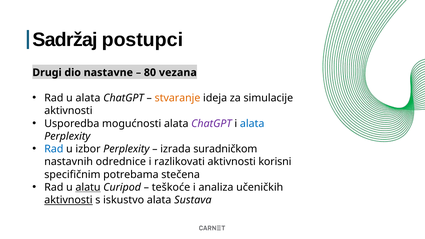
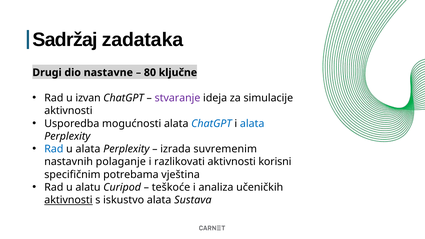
postupci: postupci -> zadataka (143, 40)
vezana: vezana -> ključne (178, 73)
u alata: alata -> izvan (88, 98)
stvaranje colour: orange -> purple (178, 98)
ChatGPT colour: purple -> blue (211, 124)
u izbor: izbor -> alata (88, 149)
suradničkom: suradničkom -> suvremenim (225, 149)
odrednice: odrednice -> polaganje (121, 162)
stečena: stečena -> vještina (181, 175)
alatu underline: present -> none (88, 187)
